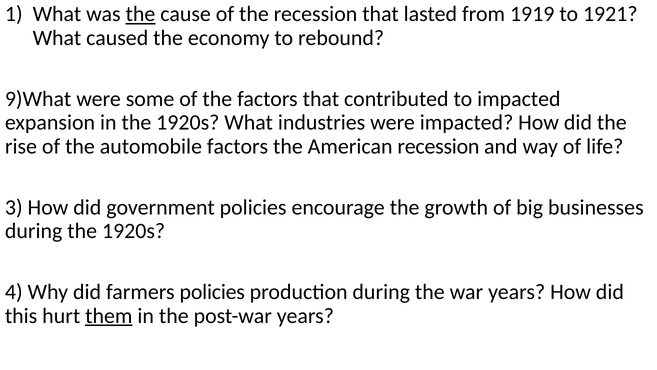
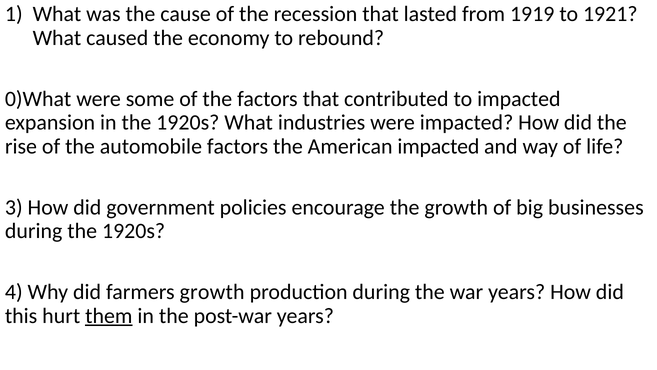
the underline: present -> none (140, 14)
9)What: 9)What -> 0)What (38, 99)
American recession: recession -> impacted (438, 146)
farmers policies: policies -> growth (212, 292)
